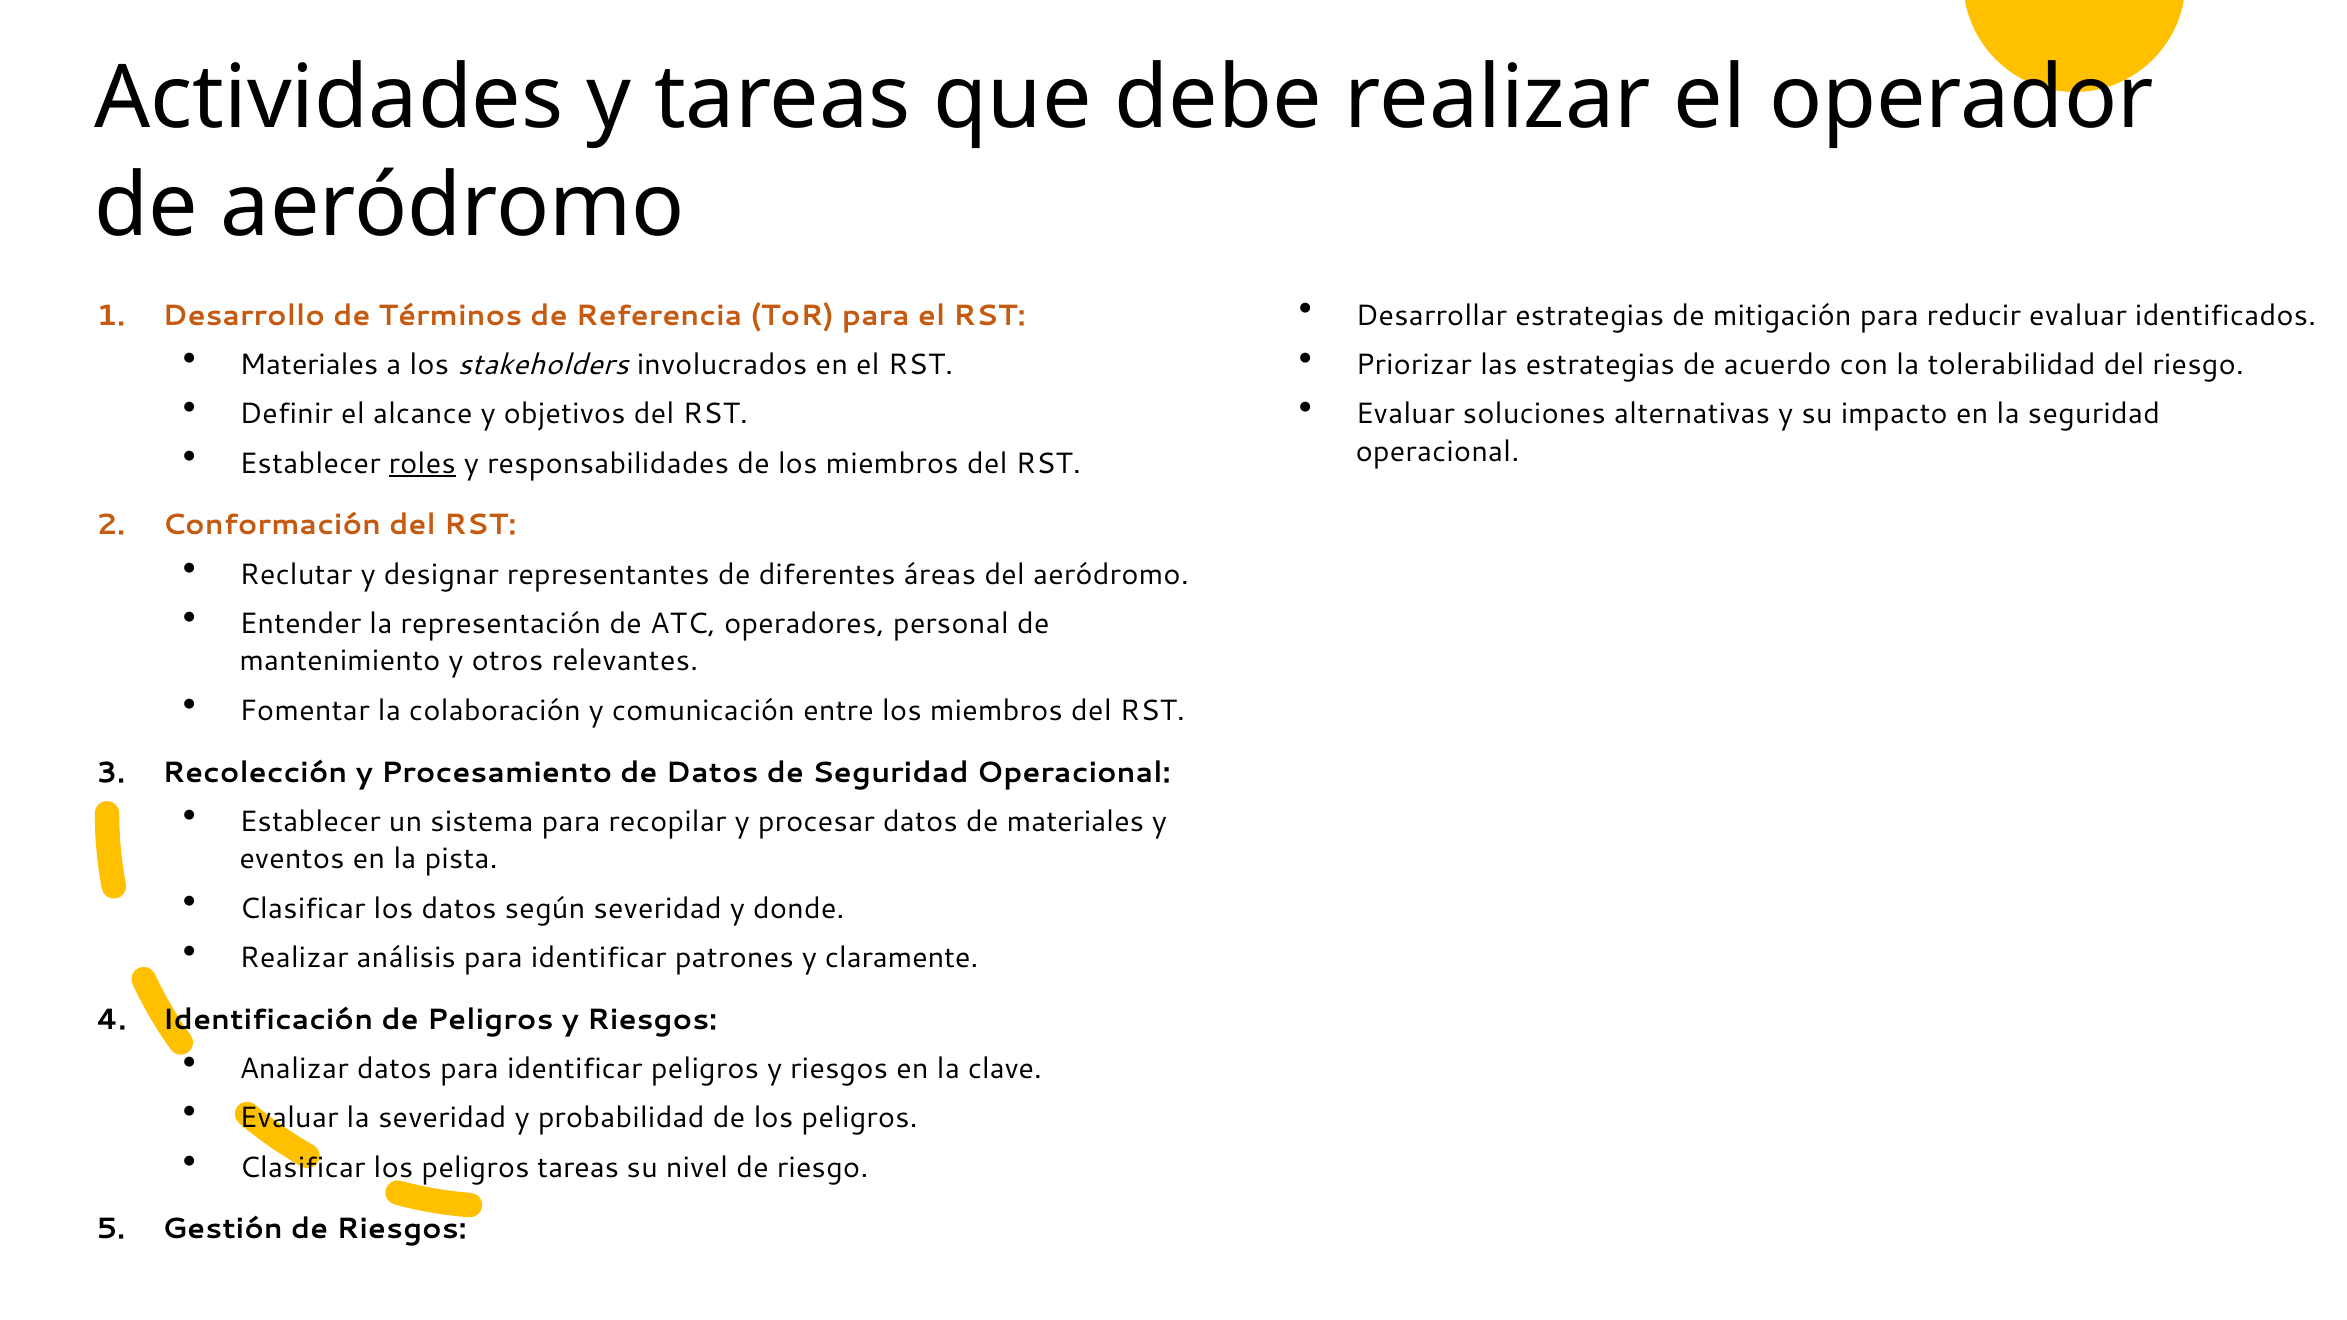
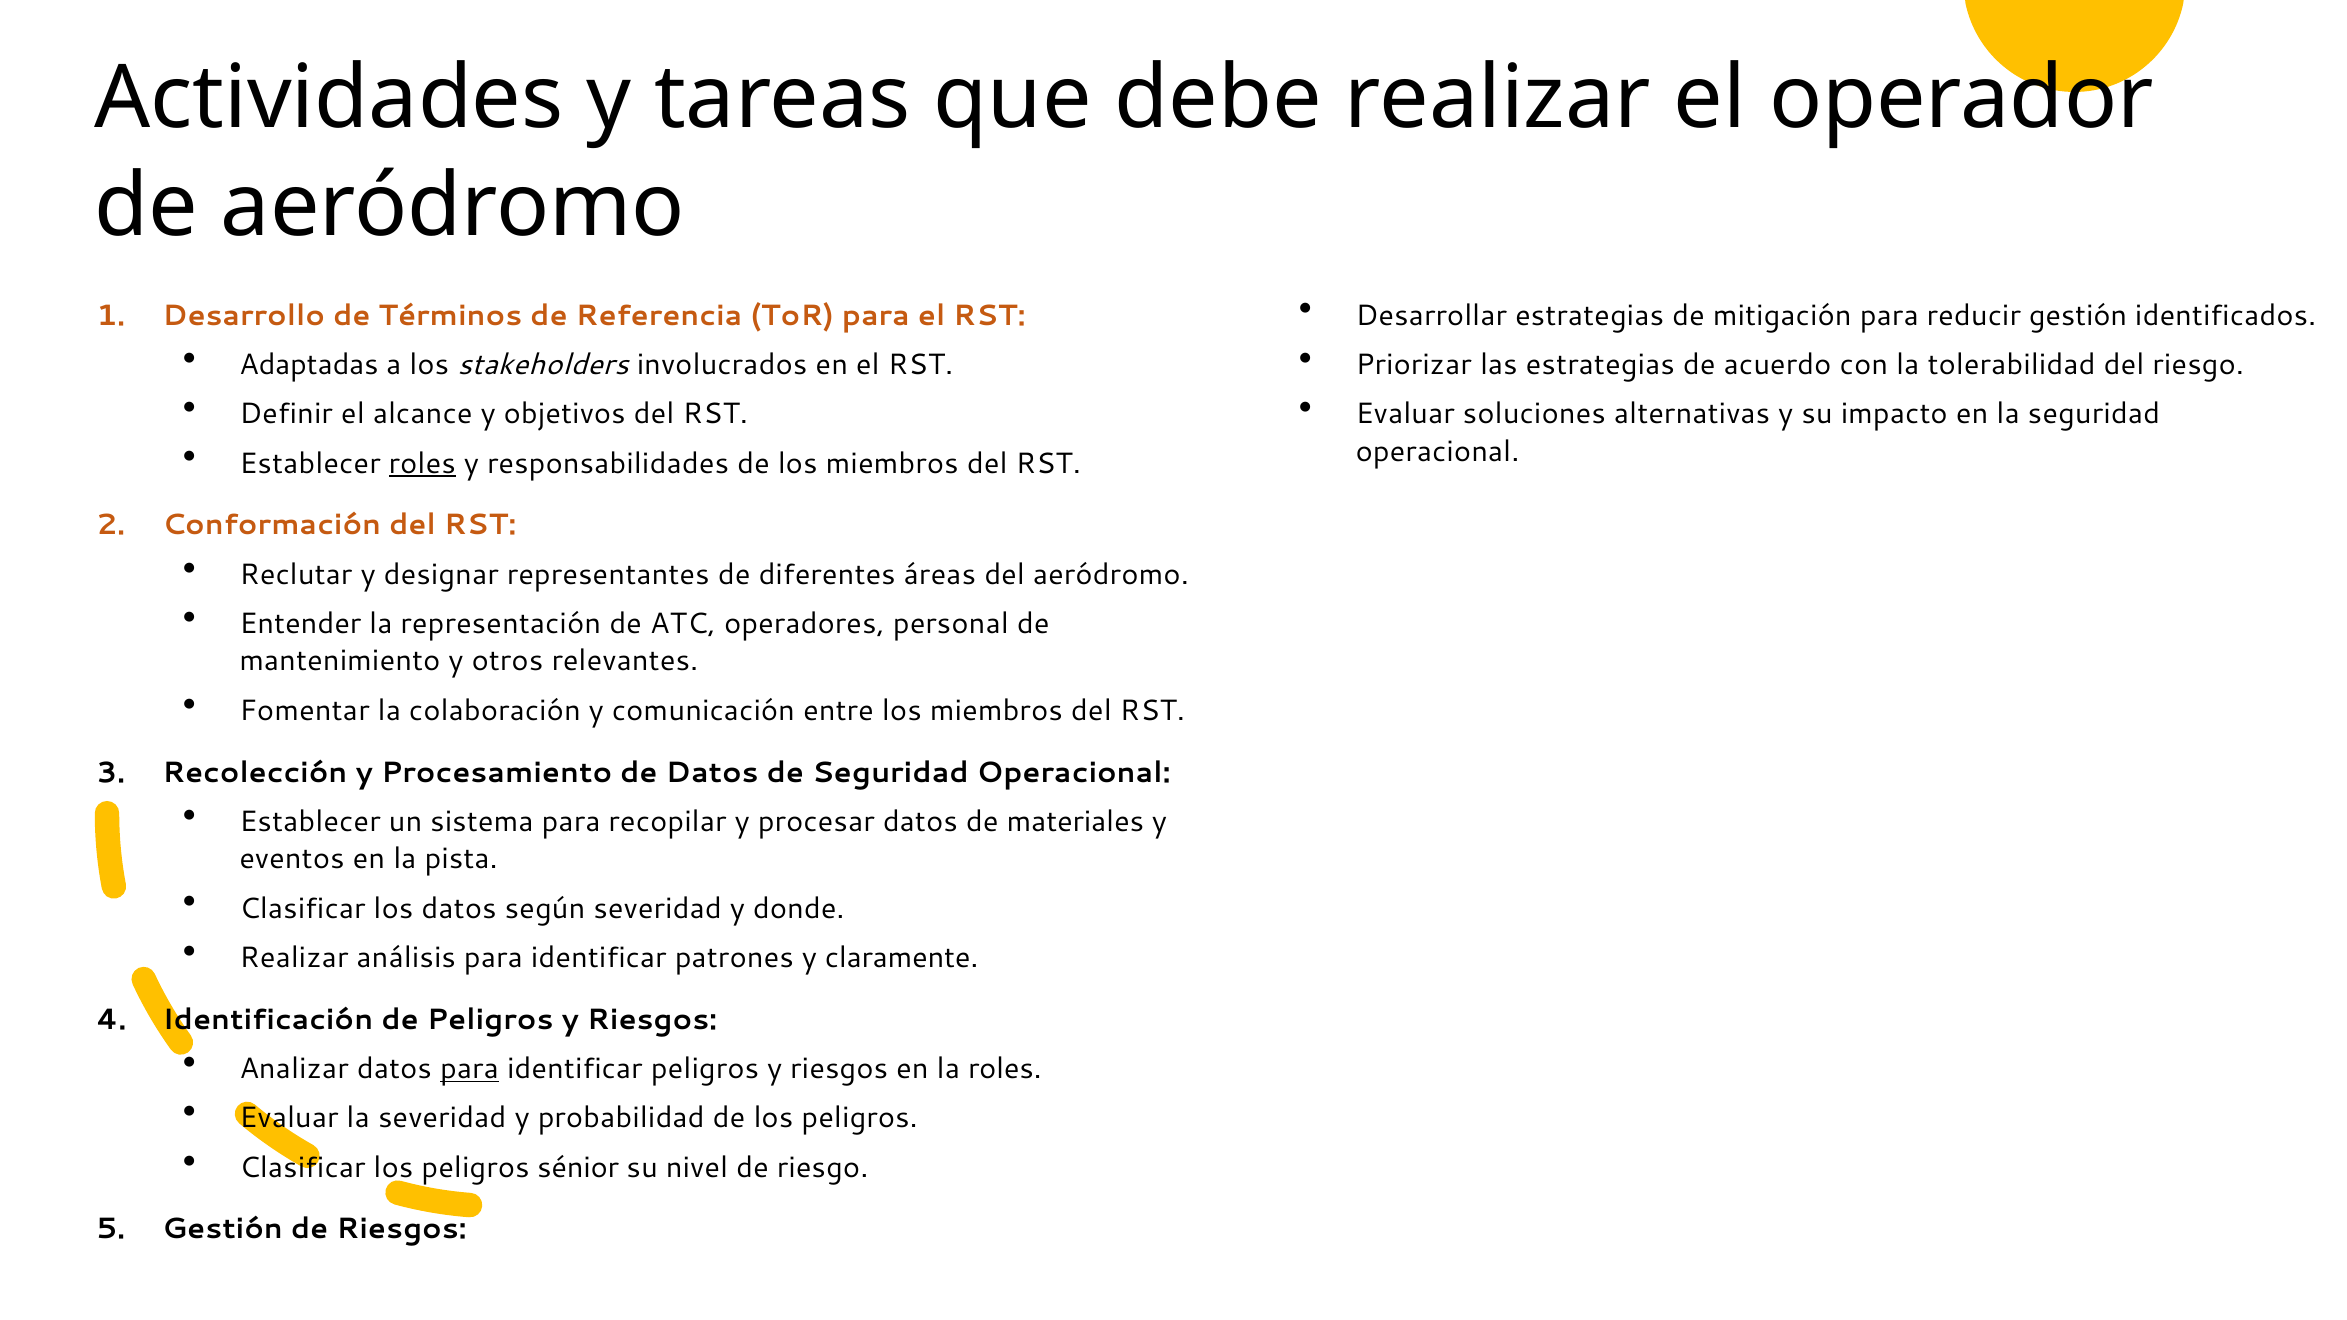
reducir evaluar: evaluar -> gestión (2078, 315)
Materiales: Materiales -> Adaptadas (309, 365)
para underline: none -> present (469, 1069)
la clave: clave -> roles (1005, 1069)
peligros tareas: tareas -> sénior (578, 1168)
